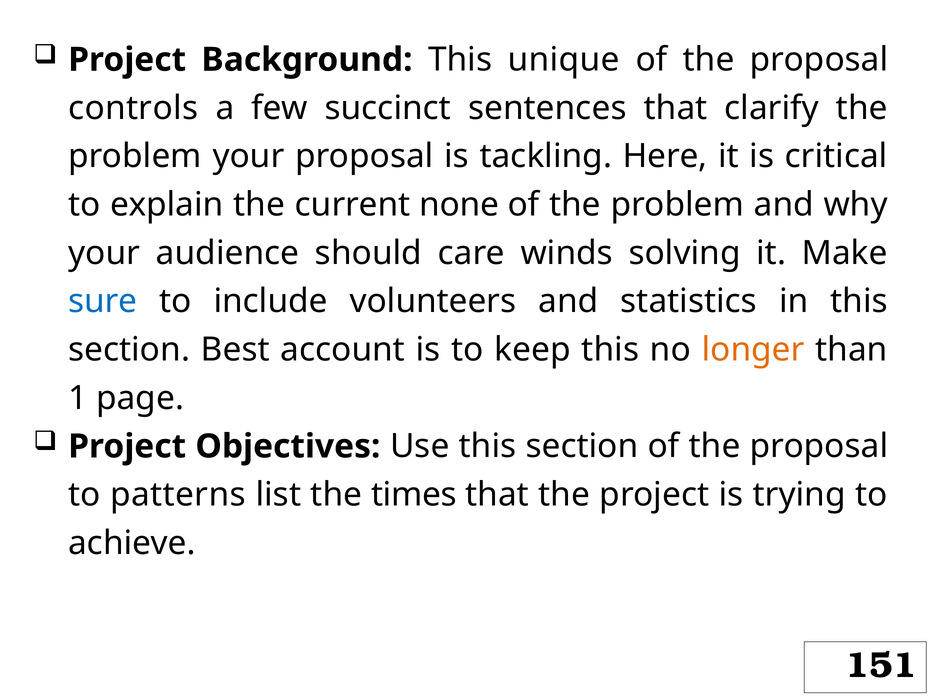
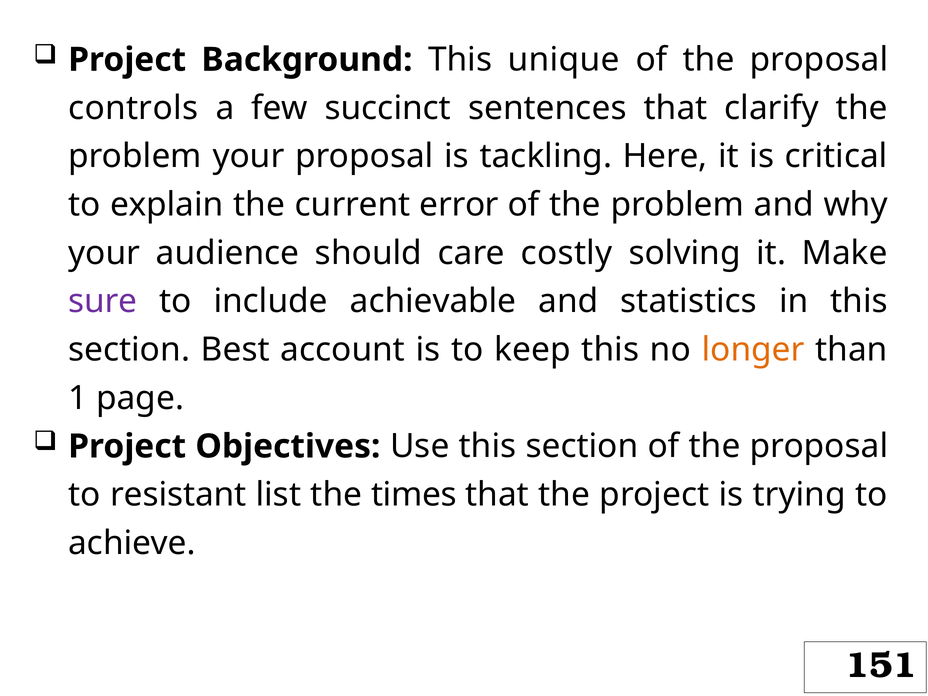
none: none -> error (459, 205)
winds: winds -> costly (567, 253)
sure colour: blue -> purple (103, 301)
volunteers: volunteers -> achievable (433, 301)
patterns: patterns -> resistant (178, 495)
